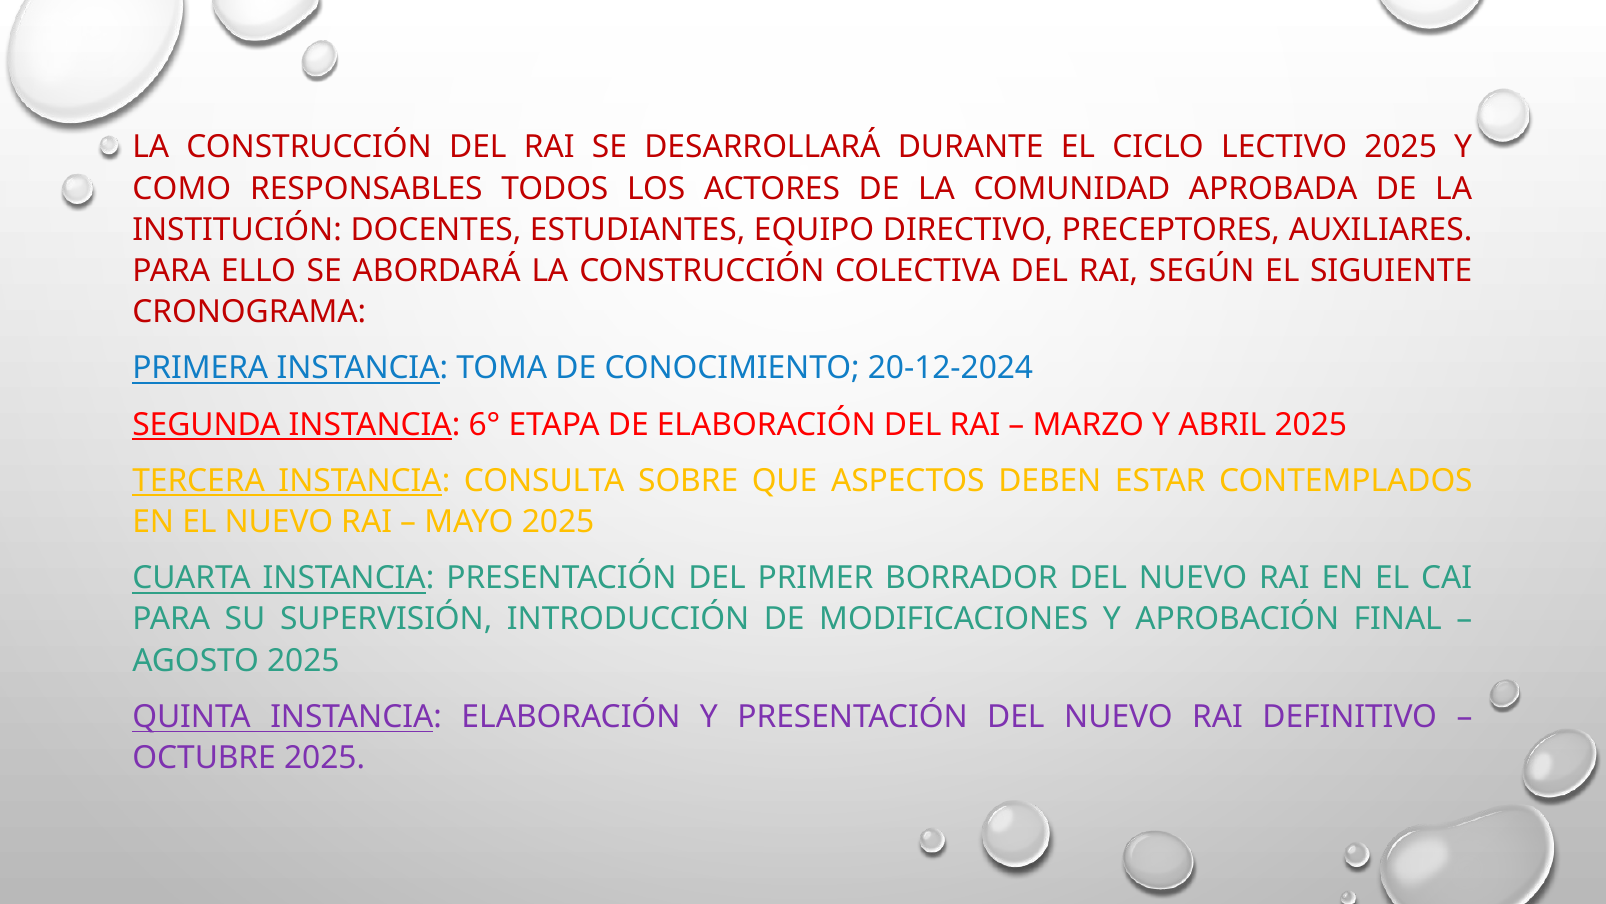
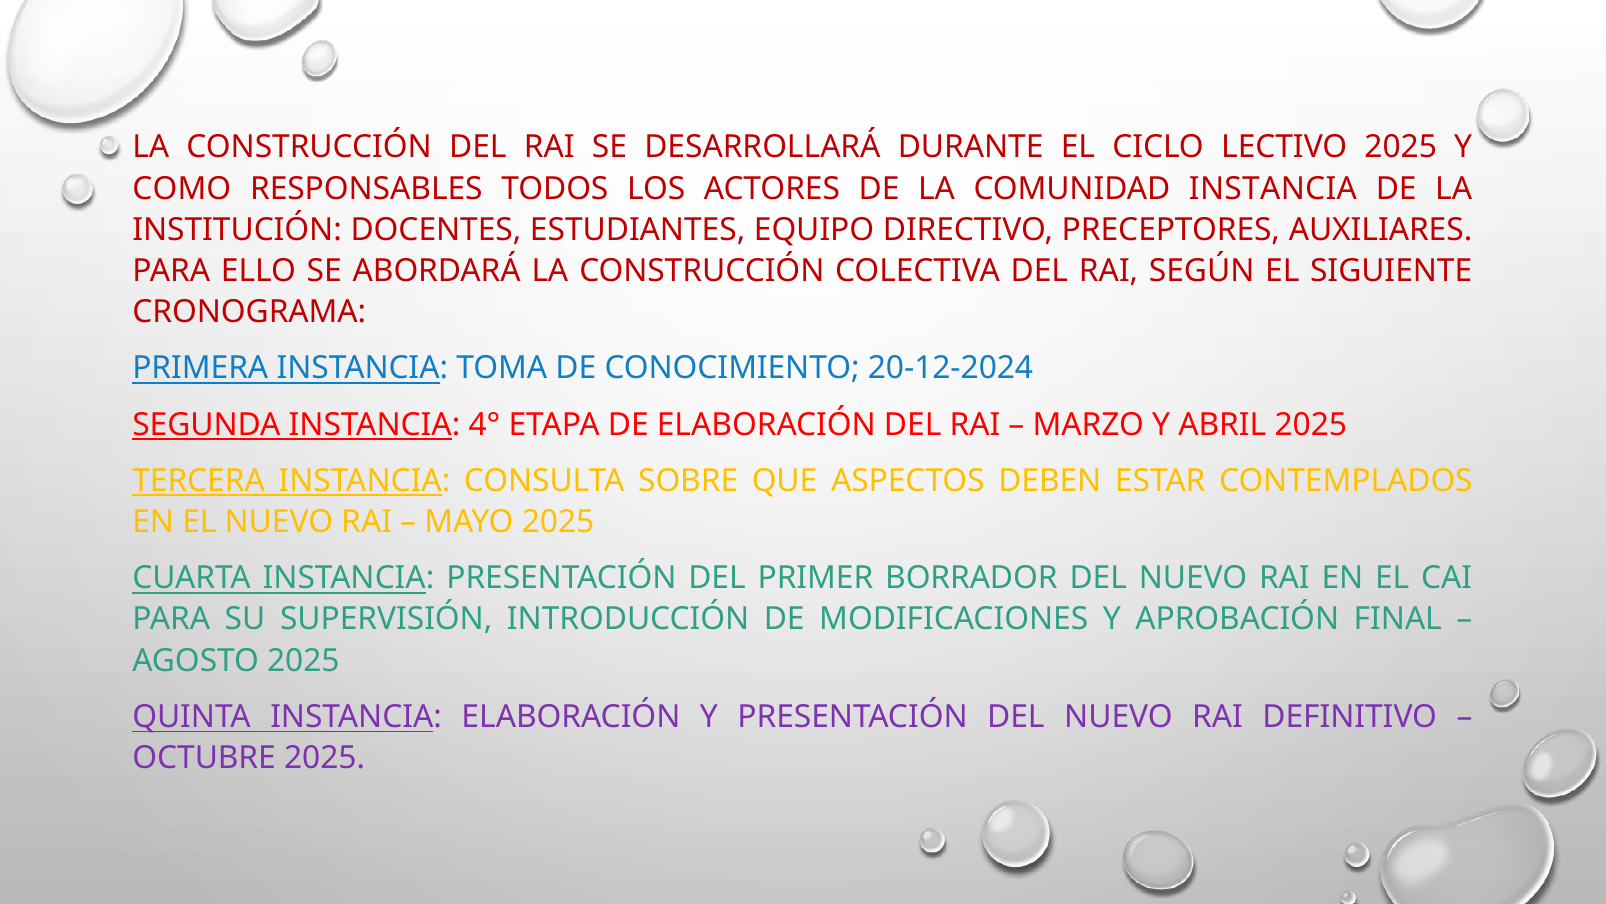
COMUNIDAD APROBADA: APROBADA -> INSTANCIA (1273, 188)
6°: 6° -> 4° (484, 424)
